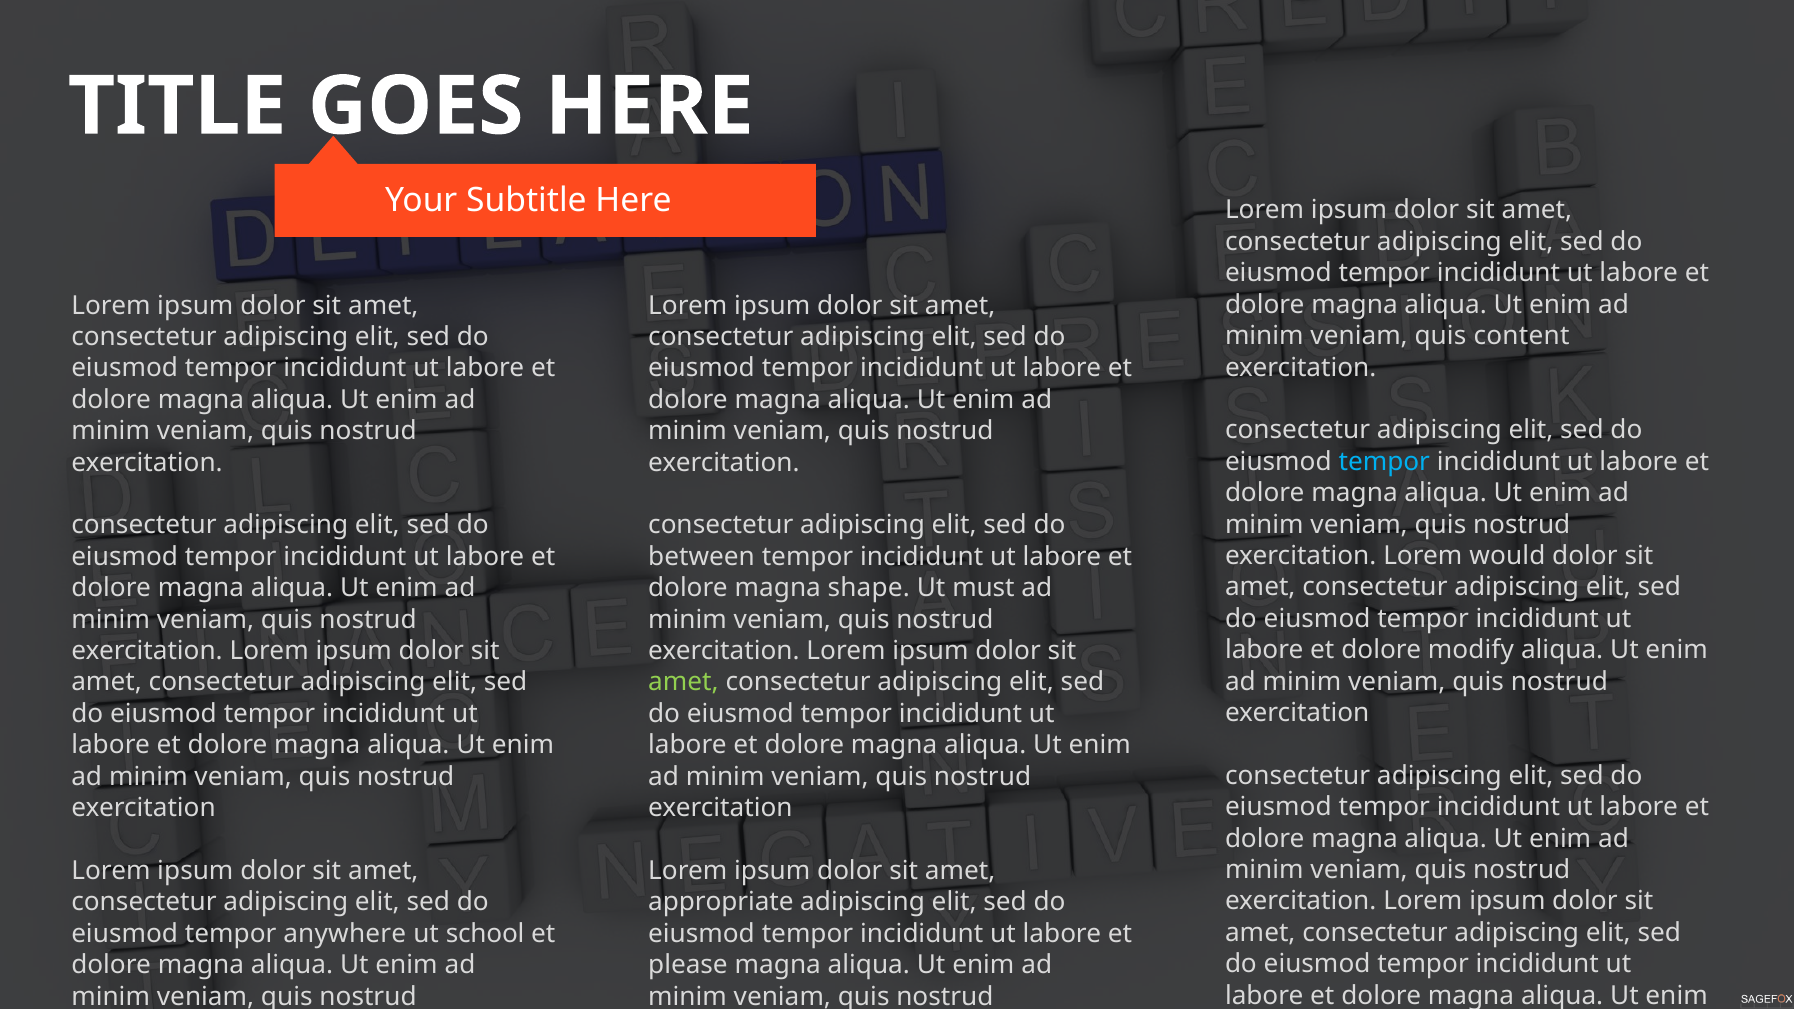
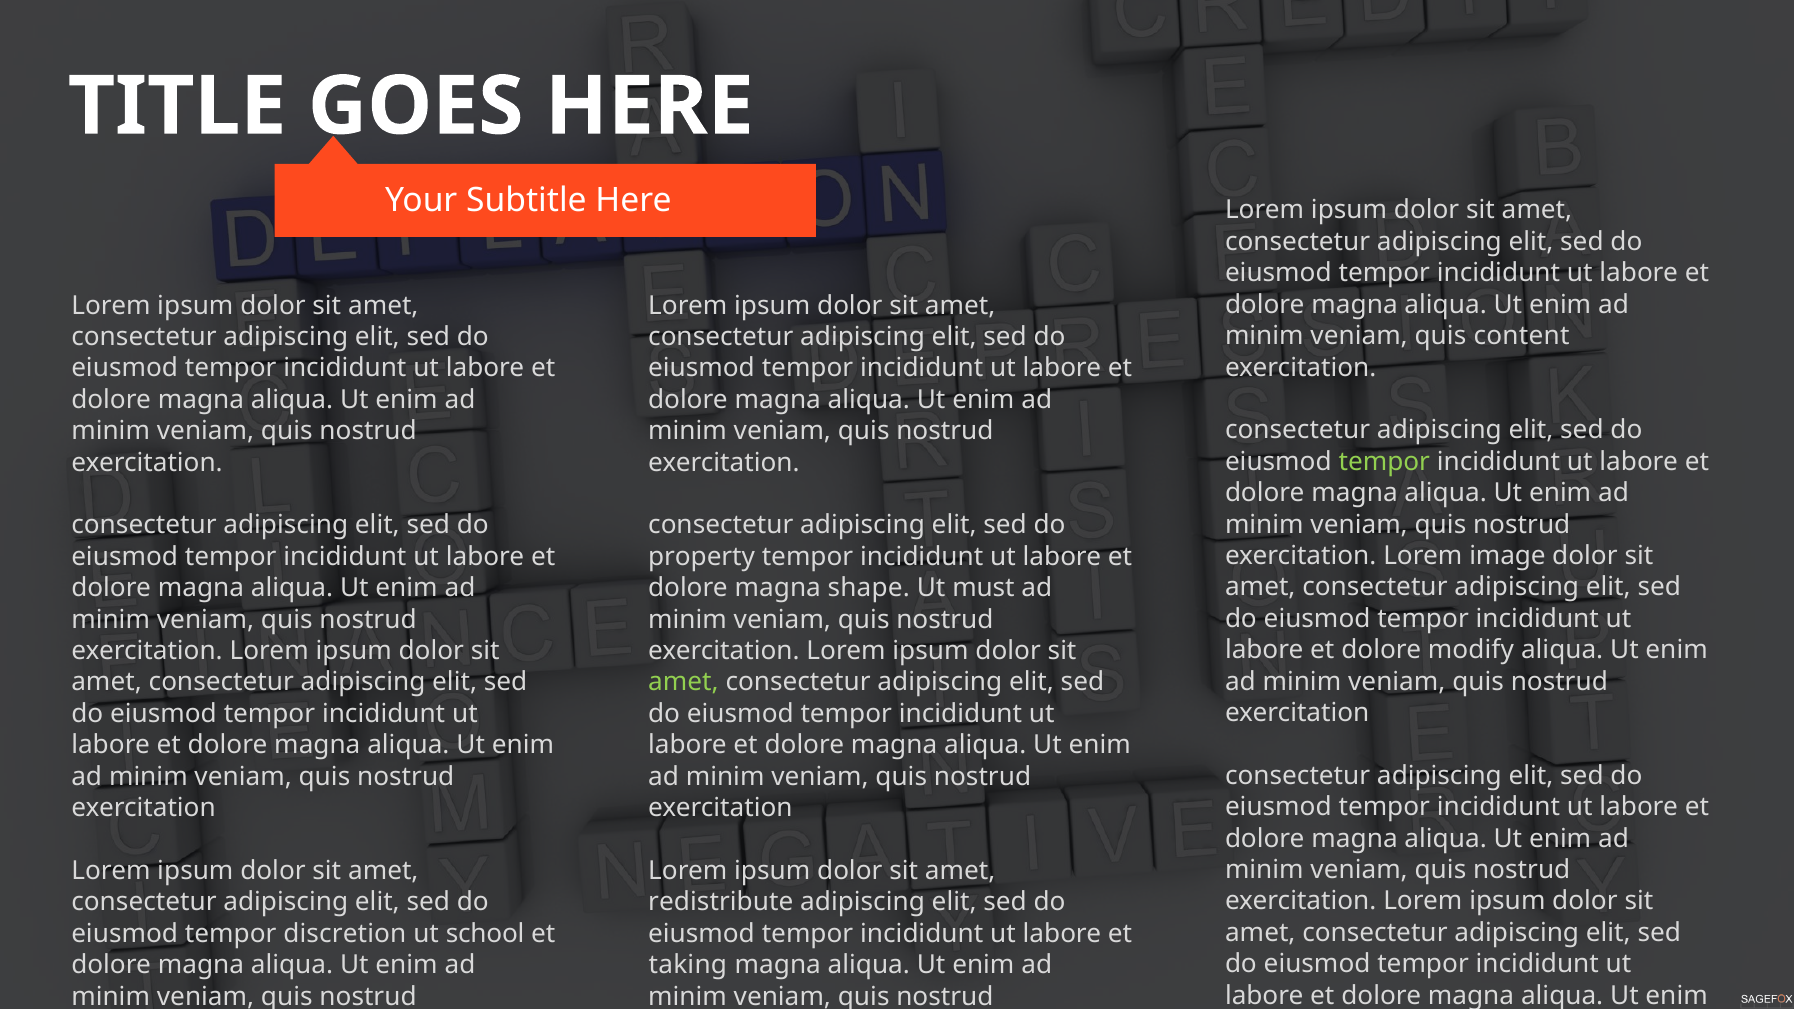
tempor colour: light blue -> light green (1384, 462)
would: would -> image (1507, 556)
between: between -> property (702, 557)
appropriate: appropriate -> redistribute (721, 902)
anywhere: anywhere -> discretion (345, 934)
please: please -> taking (688, 965)
